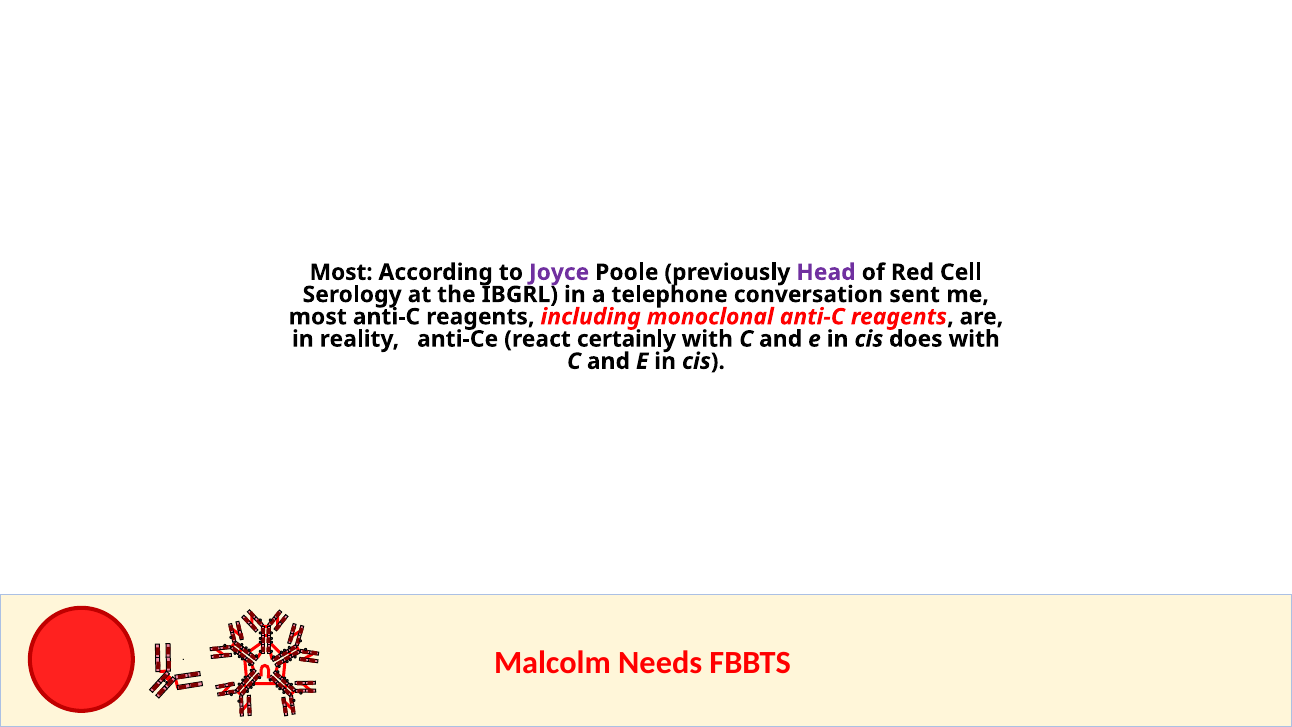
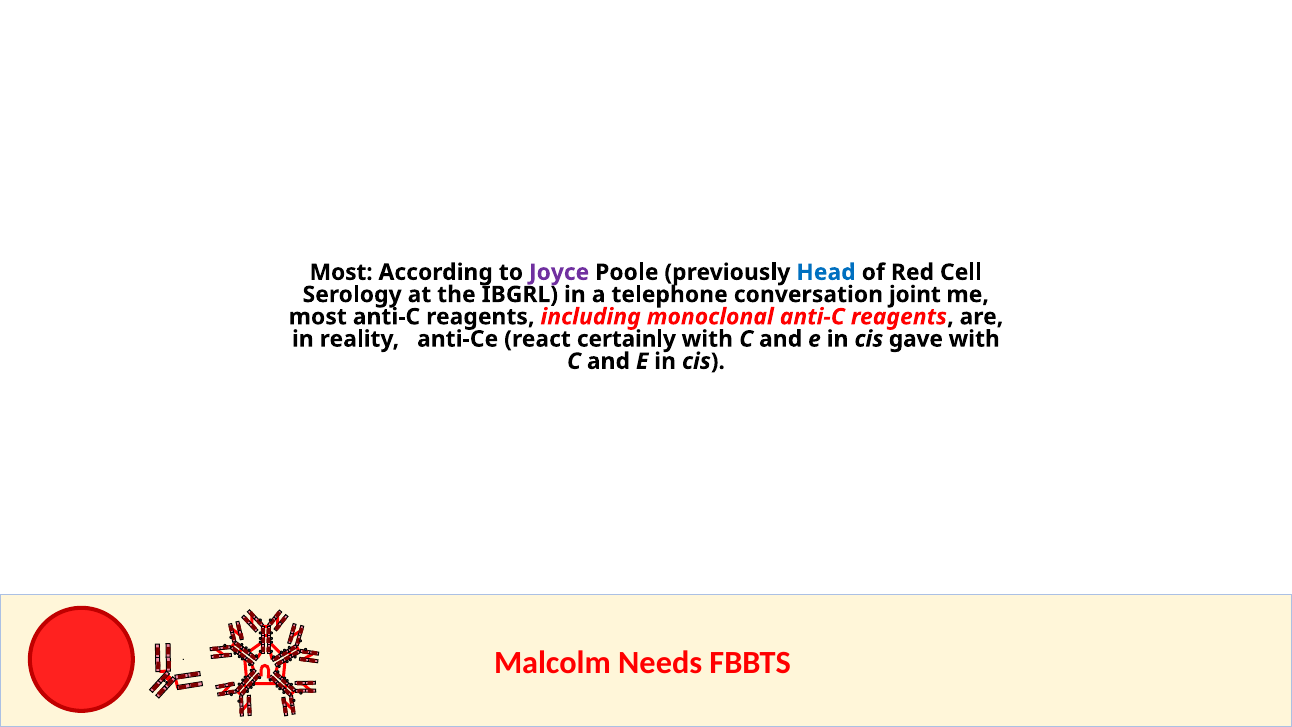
Head colour: purple -> blue (826, 272)
sent: sent -> joint (915, 294)
does: does -> gave (916, 339)
